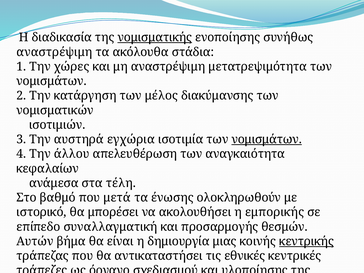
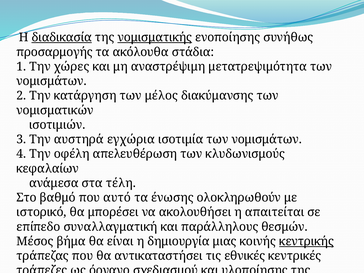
διαδικασία underline: none -> present (62, 37)
αναστρέψιμη: αναστρέψιμη -> προσαρμογής (55, 52)
νομισμάτων underline: present -> none (267, 139)
άλλου: άλλου -> οφέλη (72, 154)
αναγκαιότητα: αναγκαιότητα -> κλυδωνισμούς (245, 154)
μετά: μετά -> αυτό (117, 198)
εμπορικής: εμπορικής -> απαιτείται (275, 212)
προσαρμογής: προσαρμογής -> παράλληλους (220, 227)
Αυτών: Αυτών -> Μέσος (35, 241)
